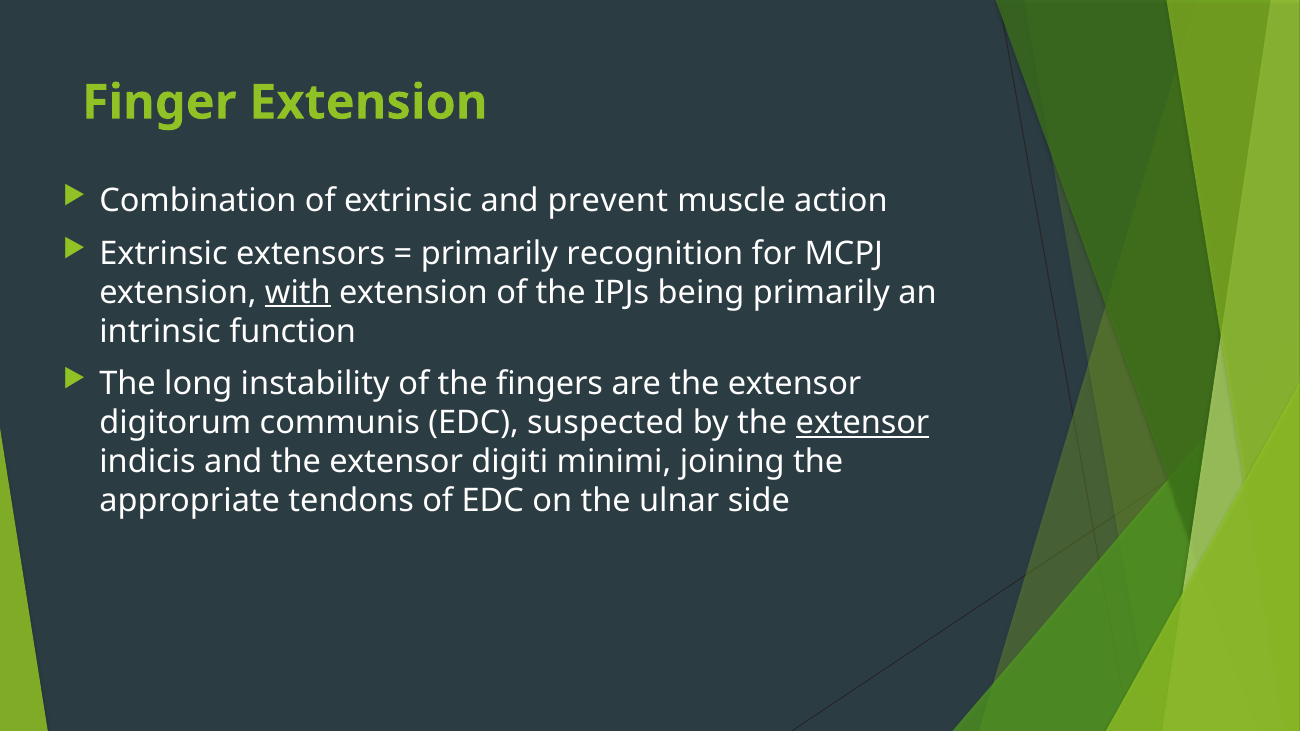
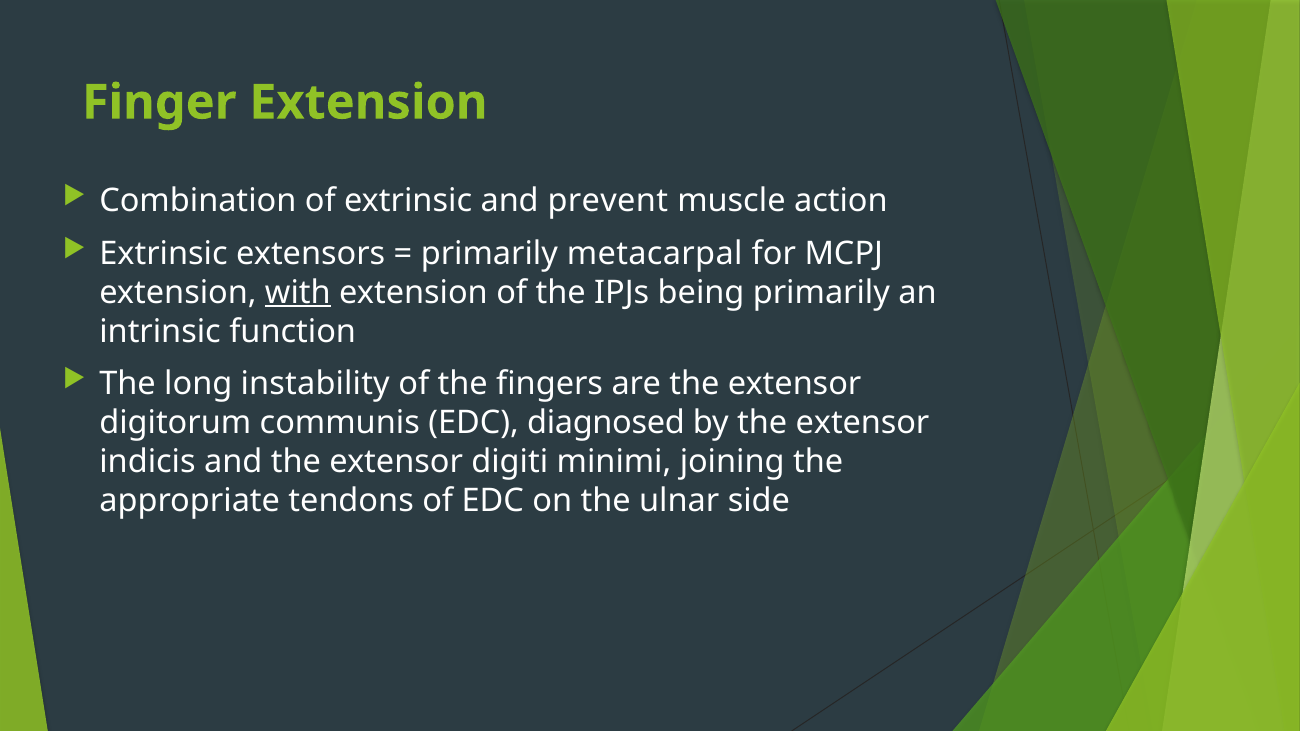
recognition: recognition -> metacarpal (655, 254)
suspected: suspected -> diagnosed (606, 423)
extensor underline: present -> none (863, 423)
